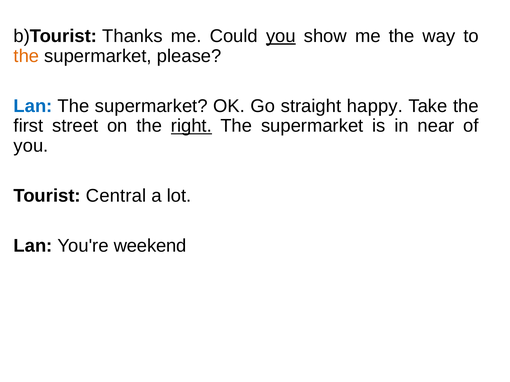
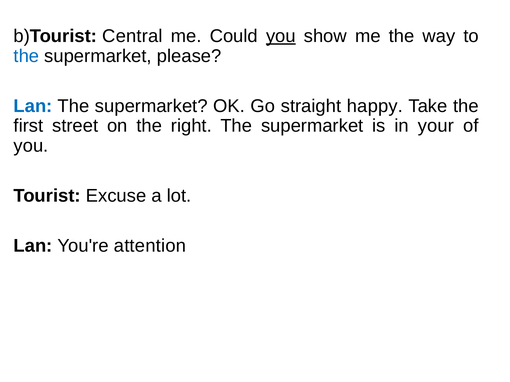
Thanks: Thanks -> Central (132, 36)
the colour: orange -> blue (26, 56)
right underline: present -> none (191, 126)
near: near -> your (436, 126)
Central: Central -> Excuse (116, 196)
weekend: weekend -> attention (150, 246)
